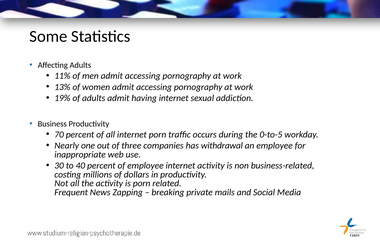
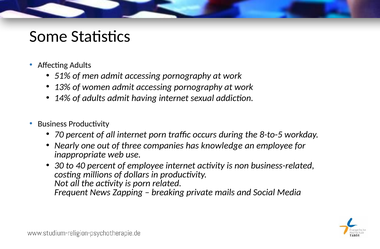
11%: 11% -> 51% (62, 76)
19%: 19% -> 14% (62, 98)
0-to-5: 0-to-5 -> 8-to-5 (271, 135)
withdrawal: withdrawal -> knowledge (222, 146)
